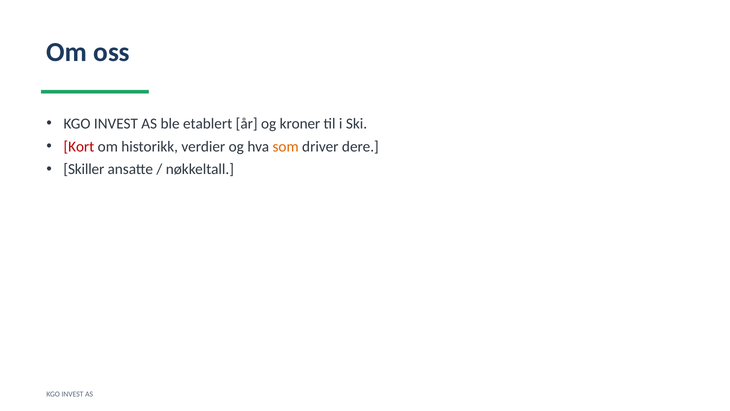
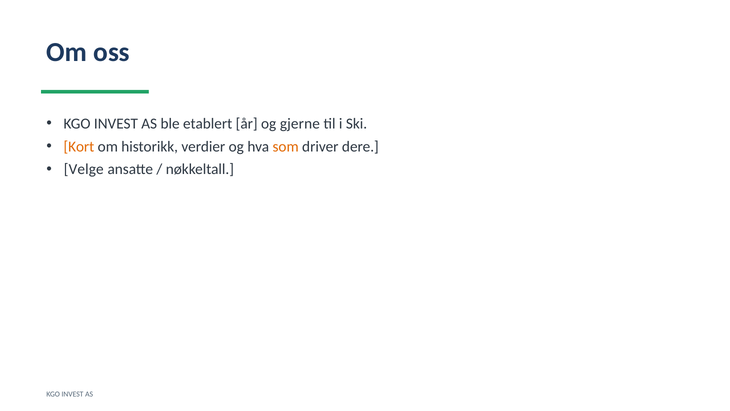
kroner: kroner -> gjerne (300, 124)
Kort colour: red -> orange (79, 146)
Skiller: Skiller -> Velge (84, 169)
